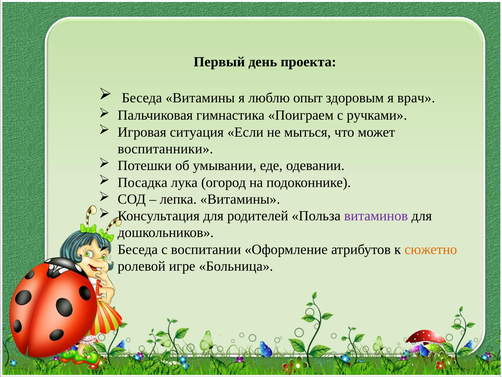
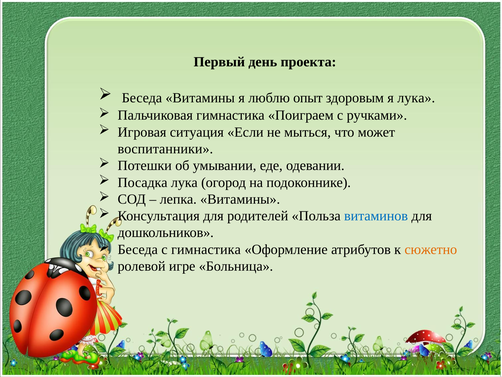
я врач: врач -> лука (416, 98)
витаминов colour: purple -> blue (376, 216)
с воспитании: воспитании -> гимнастика (206, 249)
